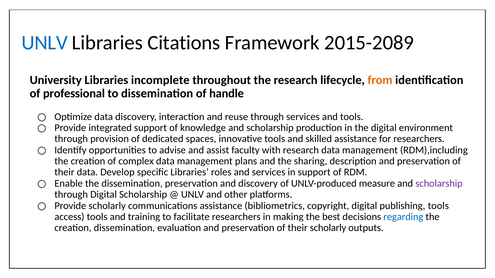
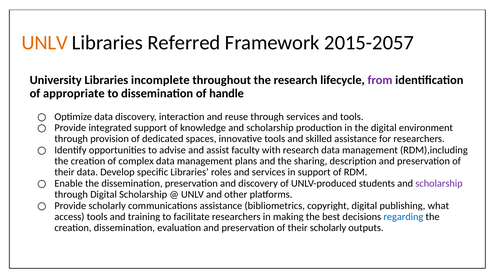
UNLV colour: blue -> orange (45, 43)
Citations: Citations -> Referred (184, 43)
2015-2089: 2015-2089 -> 2015-2057 (369, 43)
from colour: orange -> purple (380, 80)
professional: professional -> appropriate (74, 94)
measure: measure -> students (377, 184)
tools: tools -> what (438, 206)
